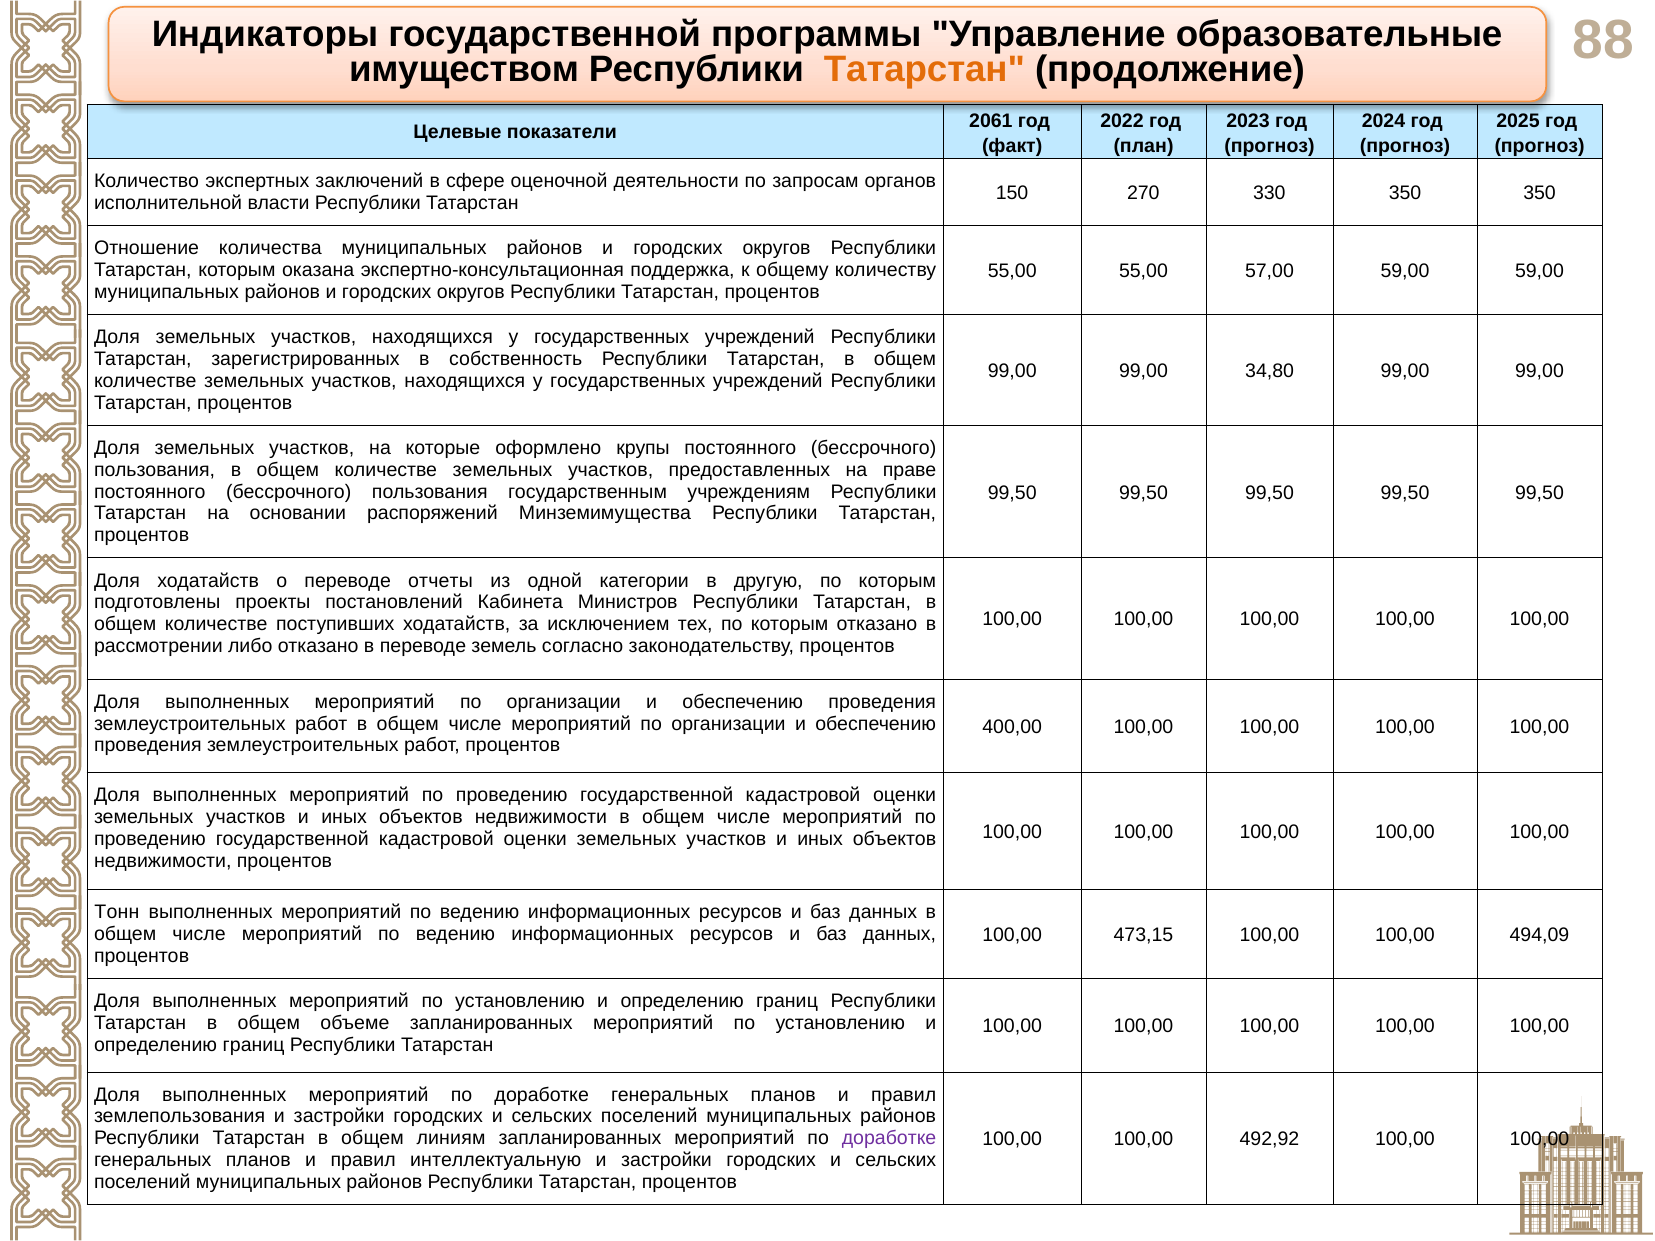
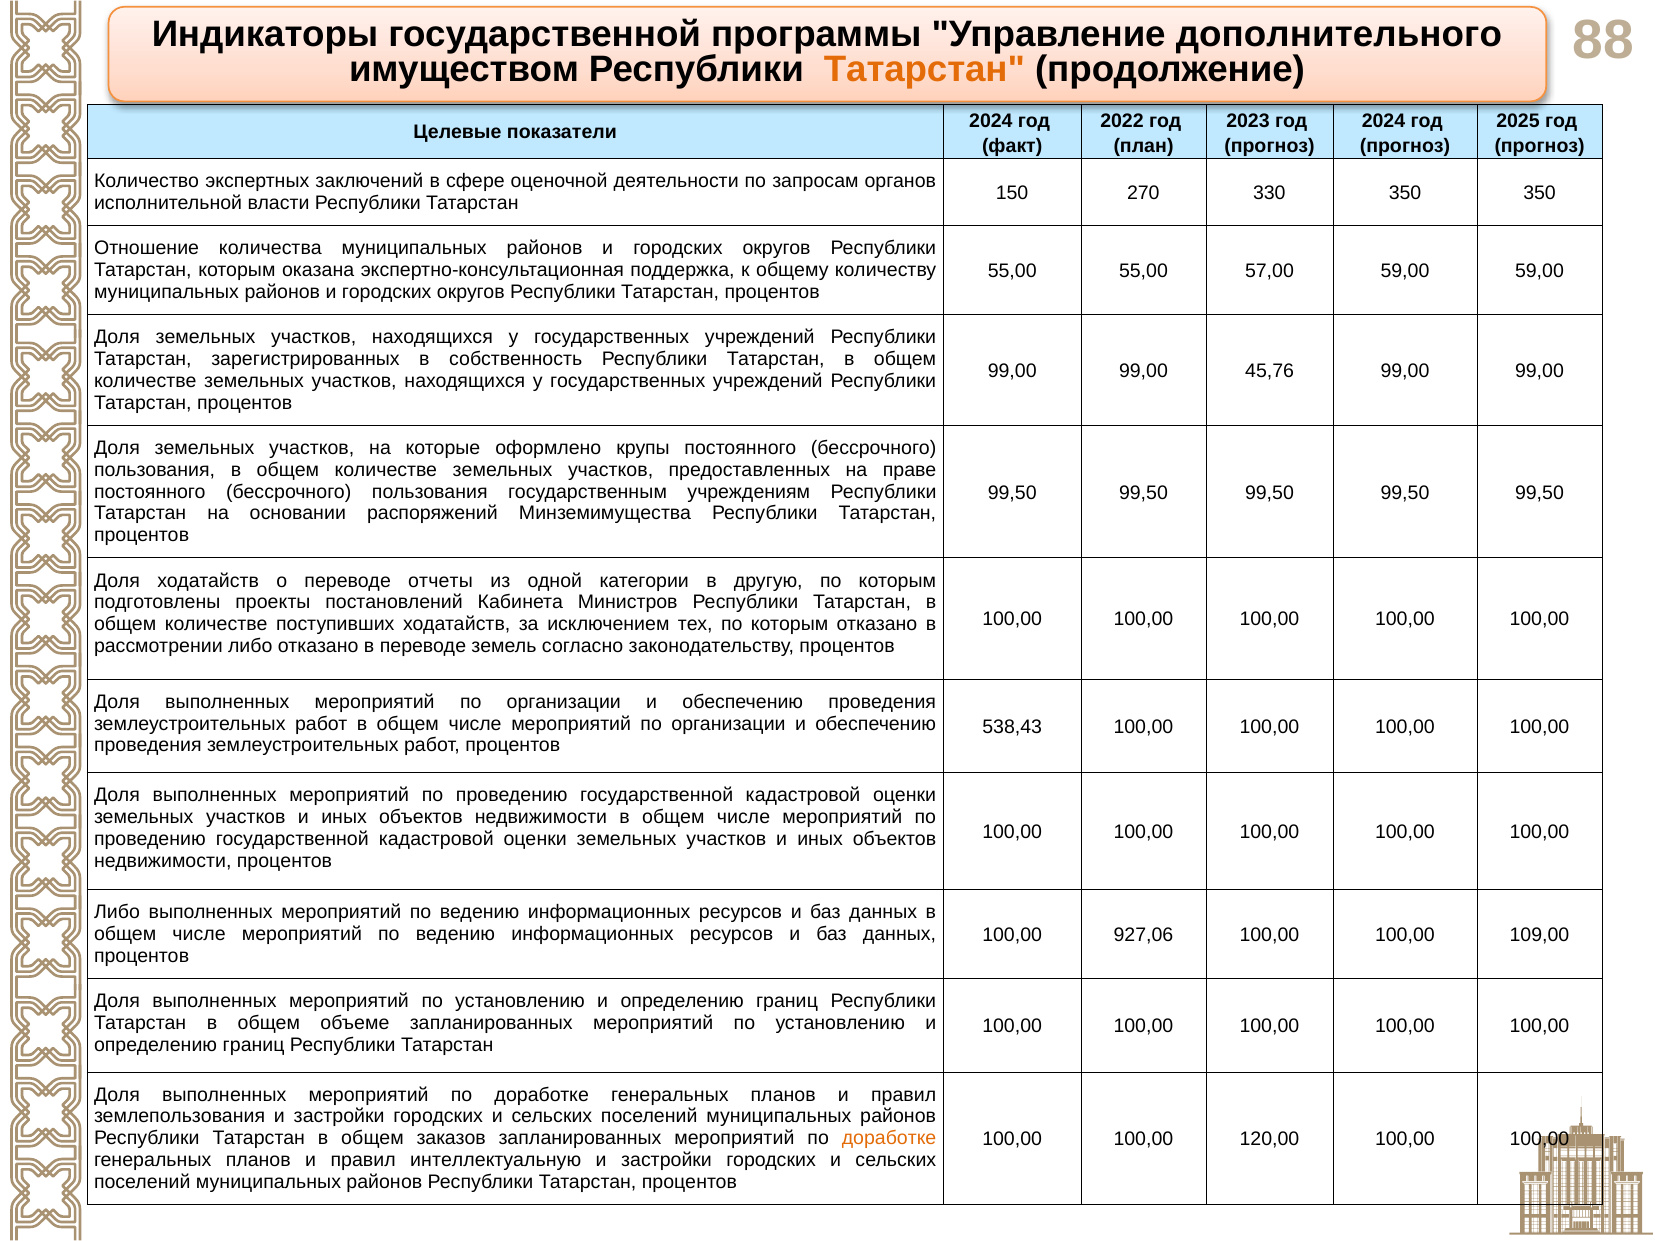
образовательные: образовательные -> дополнительного (1339, 35)
2061: 2061 -> 2024 (991, 121)
34,80: 34,80 -> 45,76 (1270, 371)
400,00: 400,00 -> 538,43 (1012, 727)
Тонн: Тонн -> Либо (117, 912)
473,15: 473,15 -> 927,06 (1143, 935)
494,09: 494,09 -> 109,00 (1539, 935)
линиям: линиям -> заказов (451, 1139)
доработке colour: purple -> orange (889, 1139)
492,92: 492,92 -> 120,00 (1269, 1139)
